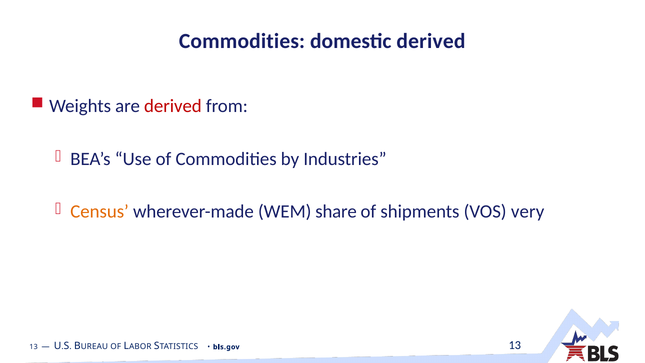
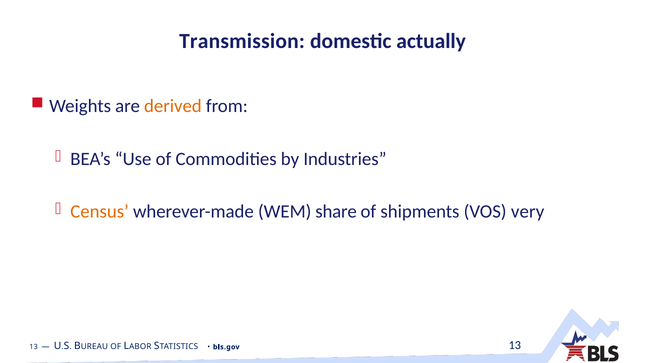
Commodities: Commodities -> Transmission (242, 41)
domestic derived: derived -> actually (431, 41)
derived colour: red -> orange (173, 106)
